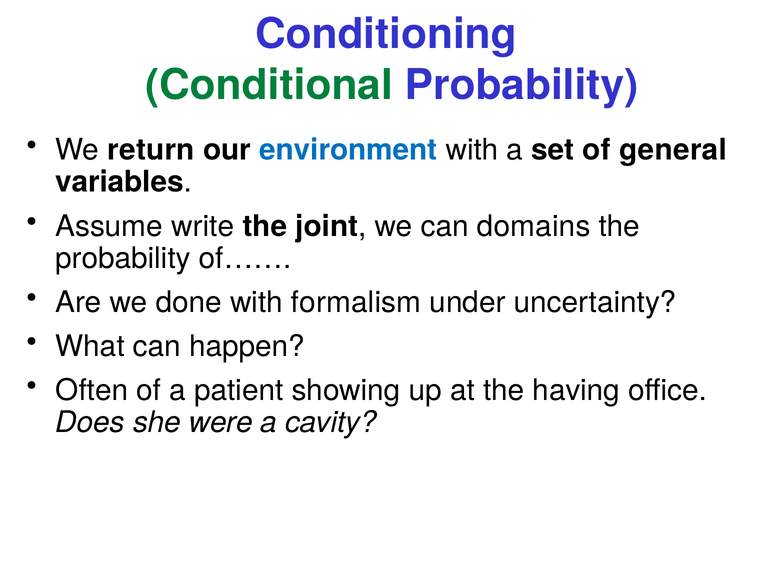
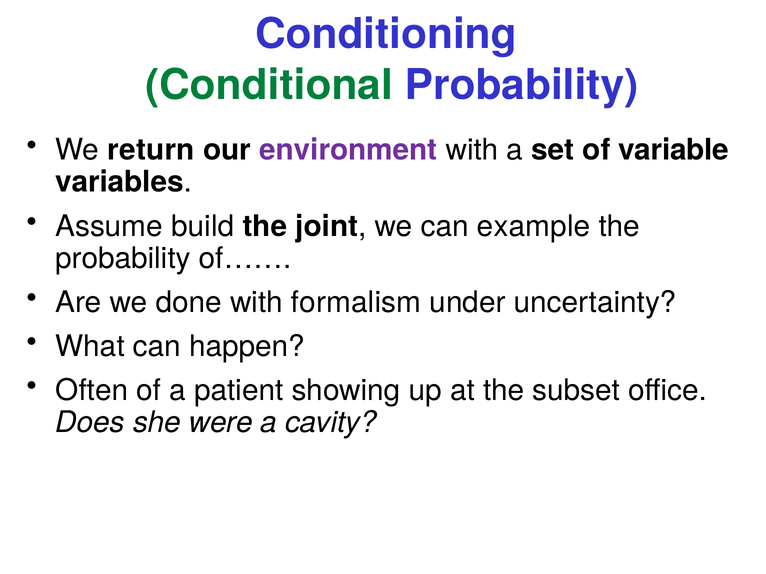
environment colour: blue -> purple (348, 150)
general: general -> variable (673, 150)
write: write -> build (203, 226)
domains: domains -> example (534, 226)
having: having -> subset (576, 391)
